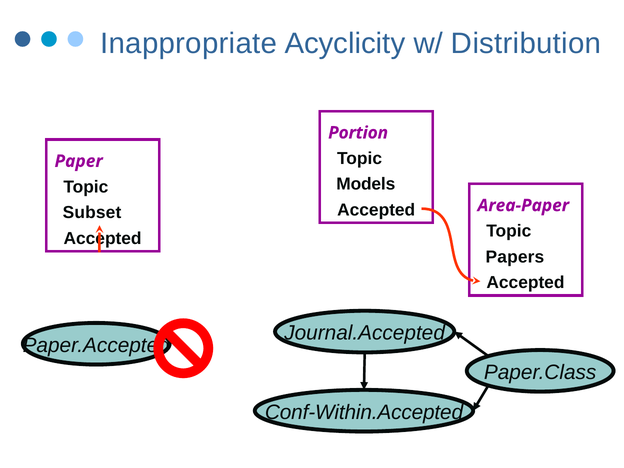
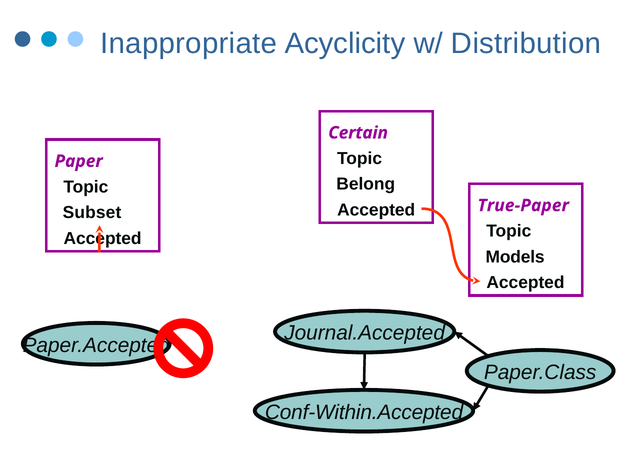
Portion: Portion -> Certain (358, 133)
Models: Models -> Belong (366, 184)
Area-Paper: Area-Paper -> True-Paper (523, 205)
Papers: Papers -> Models (515, 257)
